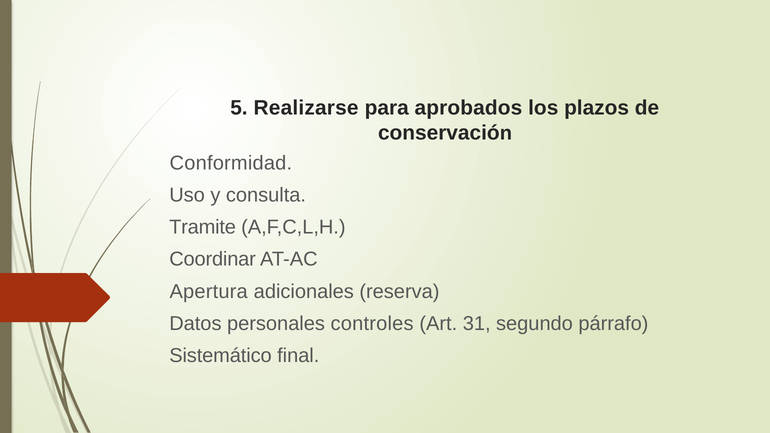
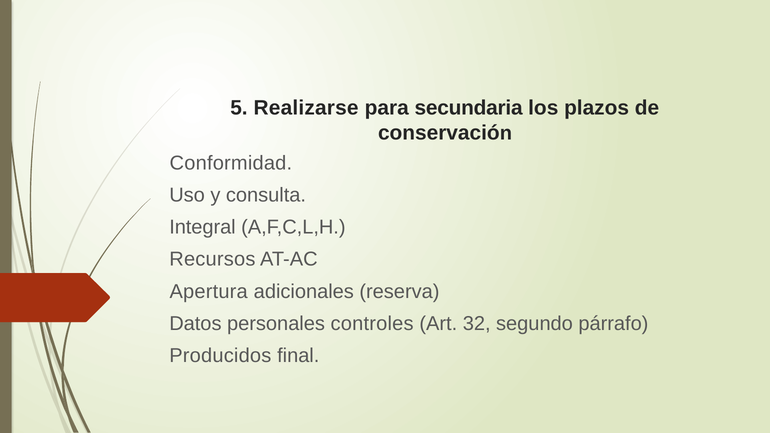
aprobados: aprobados -> secundaria (469, 108)
Tramite: Tramite -> Integral (202, 227)
Coordinar: Coordinar -> Recursos (212, 259)
31: 31 -> 32 (477, 324)
Sistemático: Sistemático -> Producidos (220, 356)
